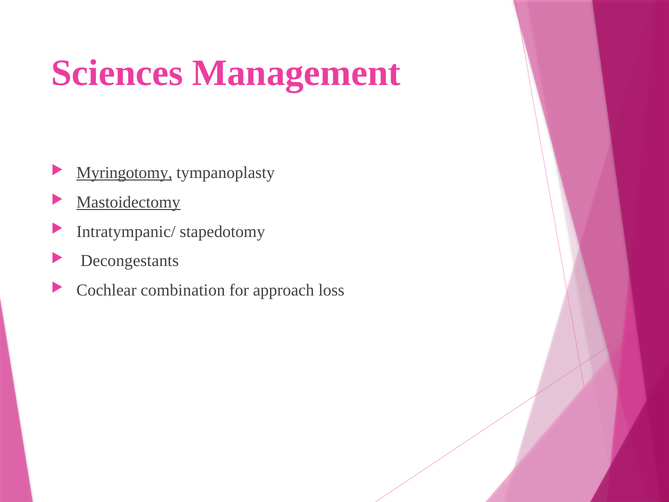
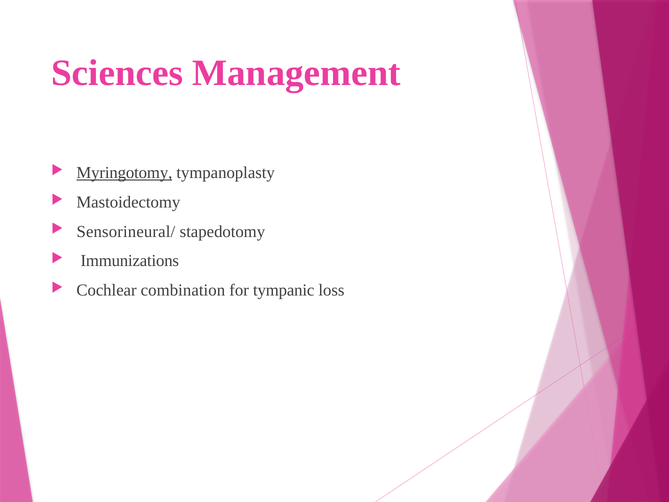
Mastoidectomy underline: present -> none (128, 202)
Intratympanic/: Intratympanic/ -> Sensorineural/ (126, 231)
Decongestants: Decongestants -> Immunizations (130, 261)
approach: approach -> tympanic (284, 290)
